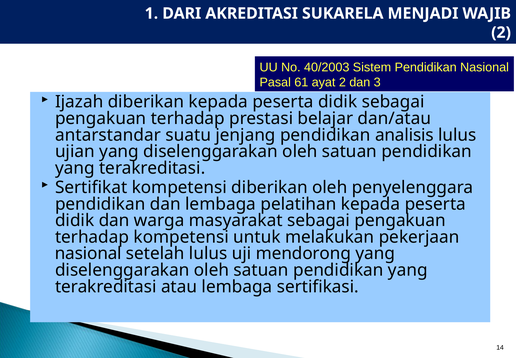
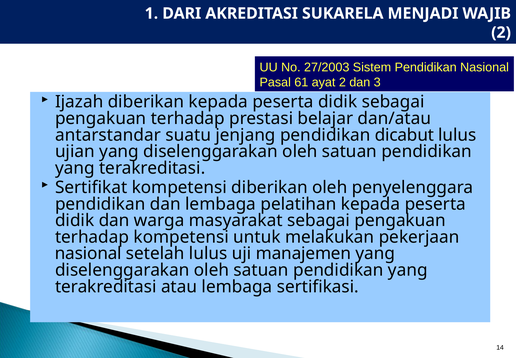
40/2003: 40/2003 -> 27/2003 (327, 67)
analisis: analisis -> dicabut (404, 135)
mendorong: mendorong -> manajemen (303, 253)
